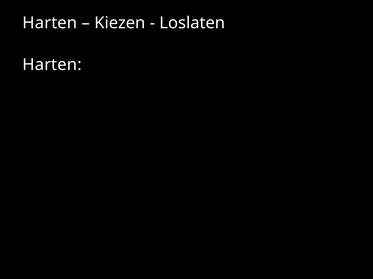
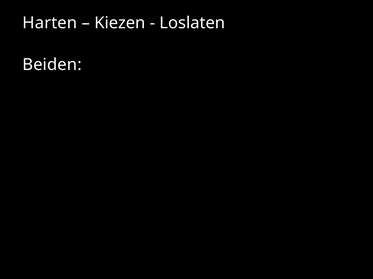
Harten: Harten -> Beiden (52, 65)
